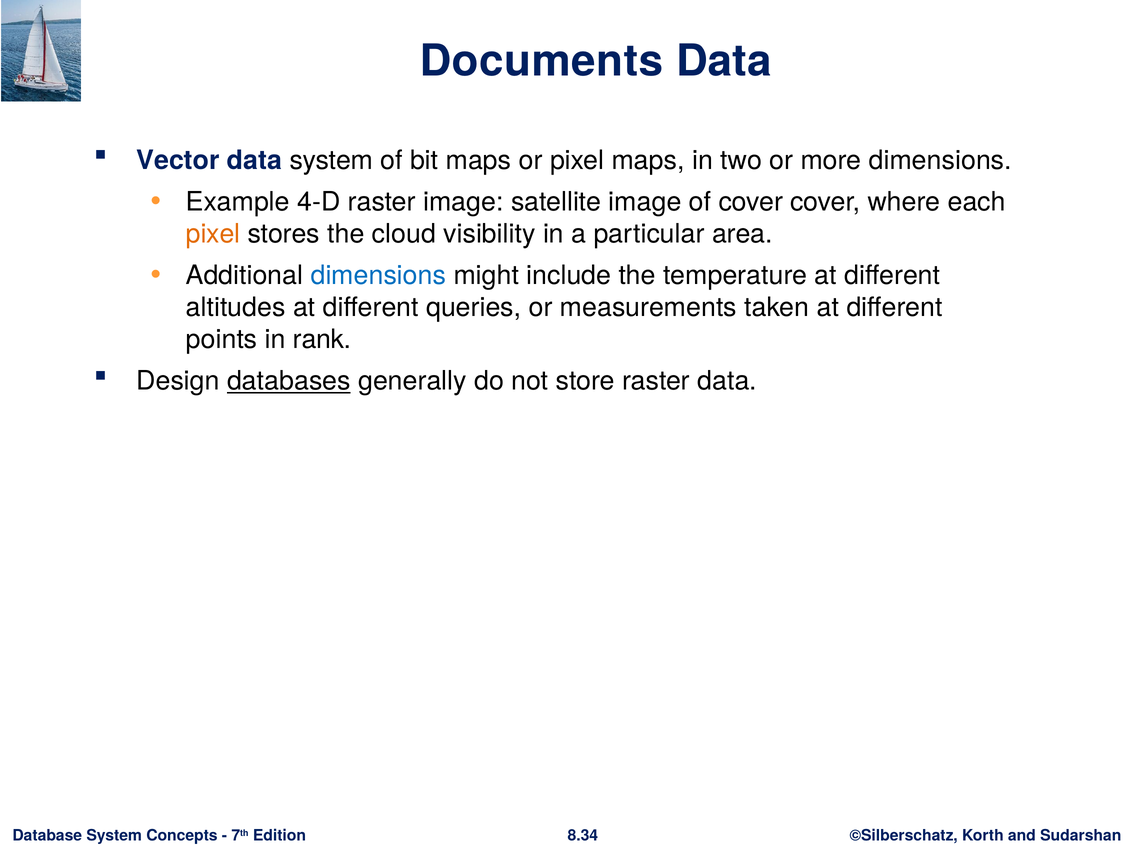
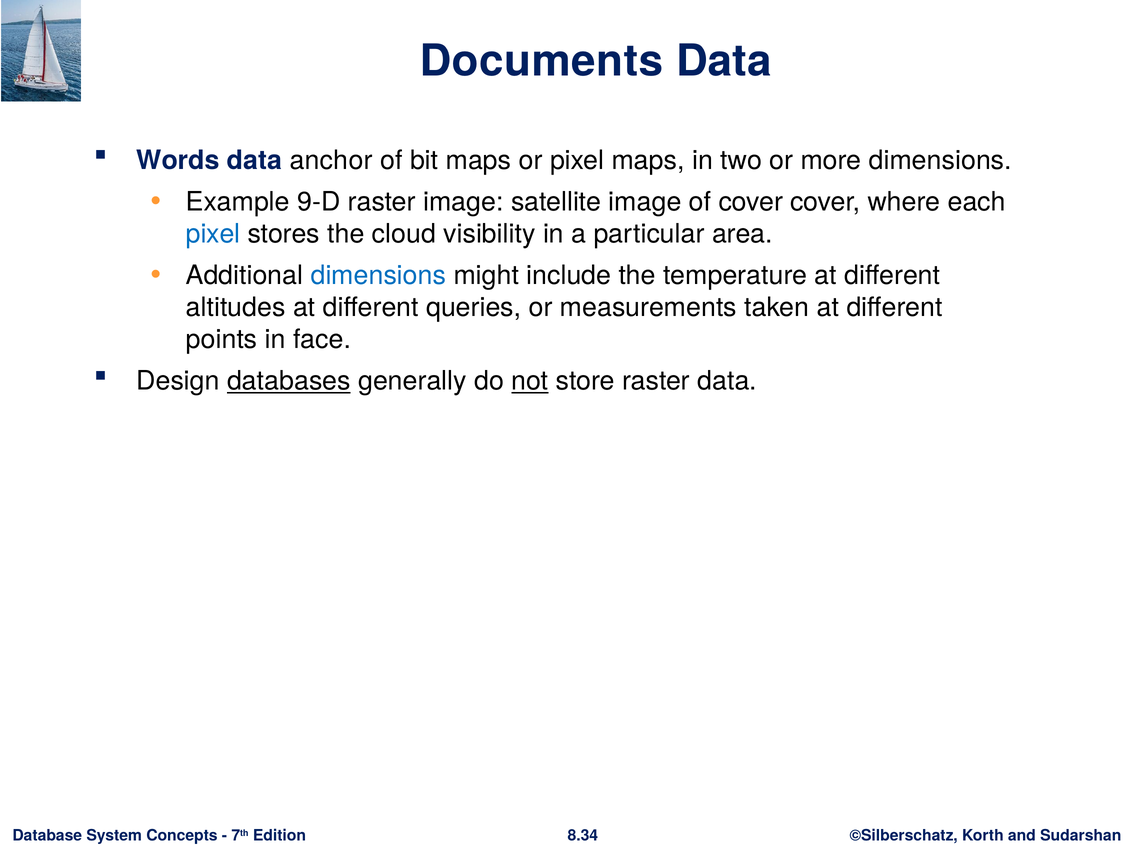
Vector: Vector -> Words (178, 160)
data system: system -> anchor (331, 160)
4-D: 4-D -> 9-D (319, 202)
pixel colour: orange -> blue (213, 234)
rank: rank -> face (322, 339)
not underline: none -> present (530, 381)
